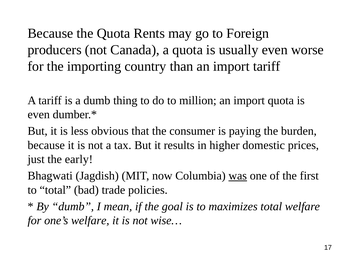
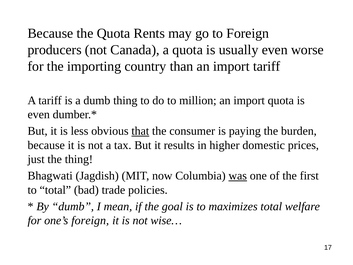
that underline: none -> present (140, 131)
the early: early -> thing (79, 159)
one’s welfare: welfare -> foreign (90, 220)
